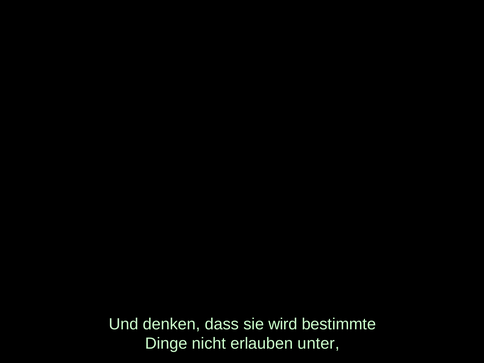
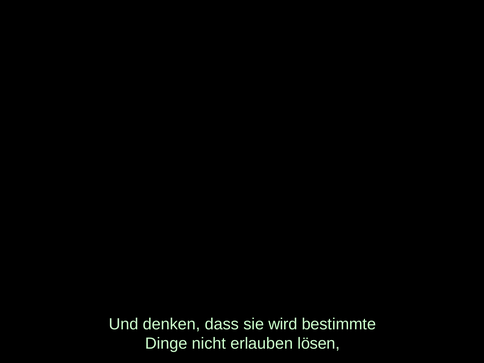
unter: unter -> lösen (319, 344)
